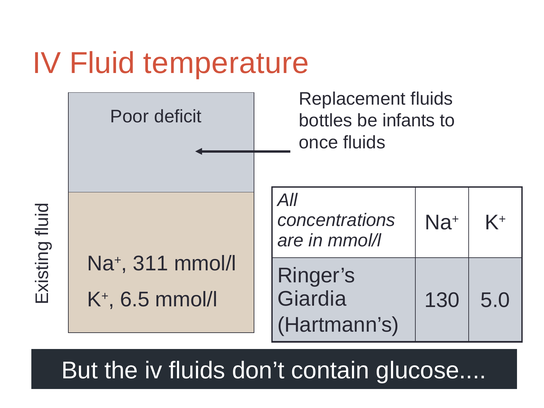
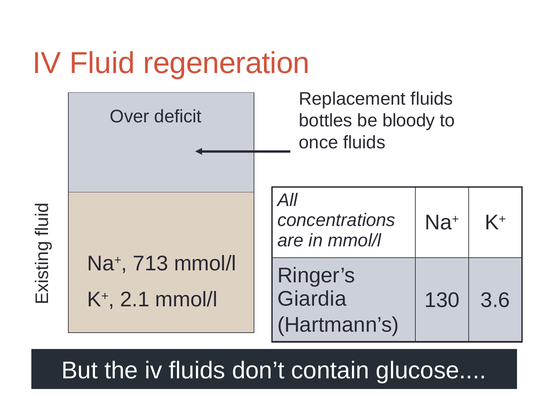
temperature: temperature -> regeneration (226, 63)
Poor: Poor -> Over (130, 116)
infants: infants -> bloody (409, 121)
311: 311 -> 713 (151, 263)
6.5: 6.5 -> 2.1 (135, 299)
5.0: 5.0 -> 3.6 (495, 300)
